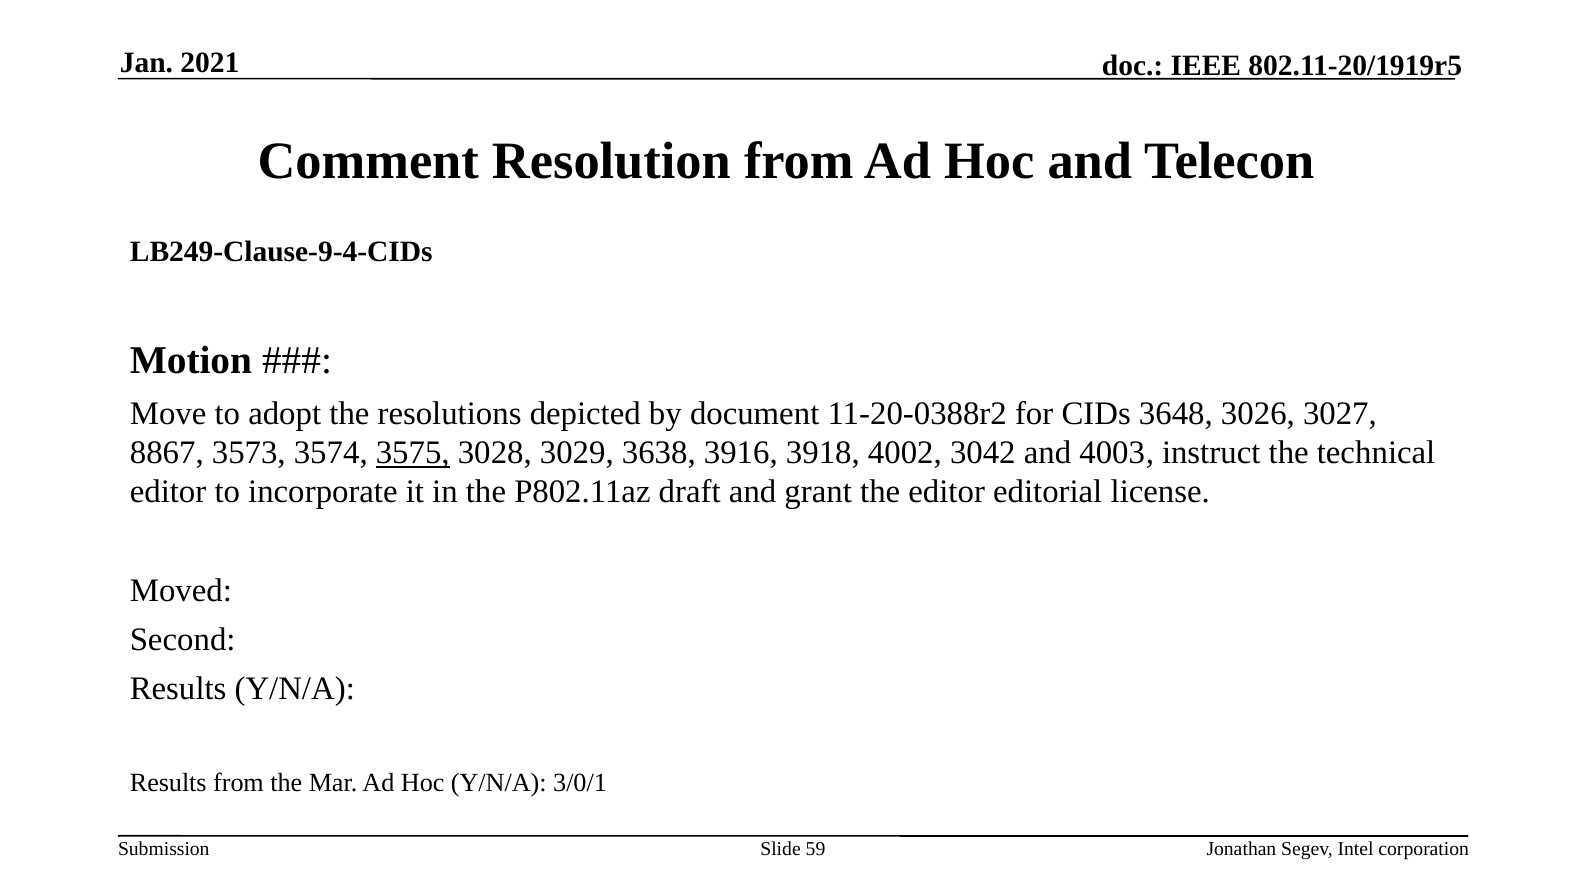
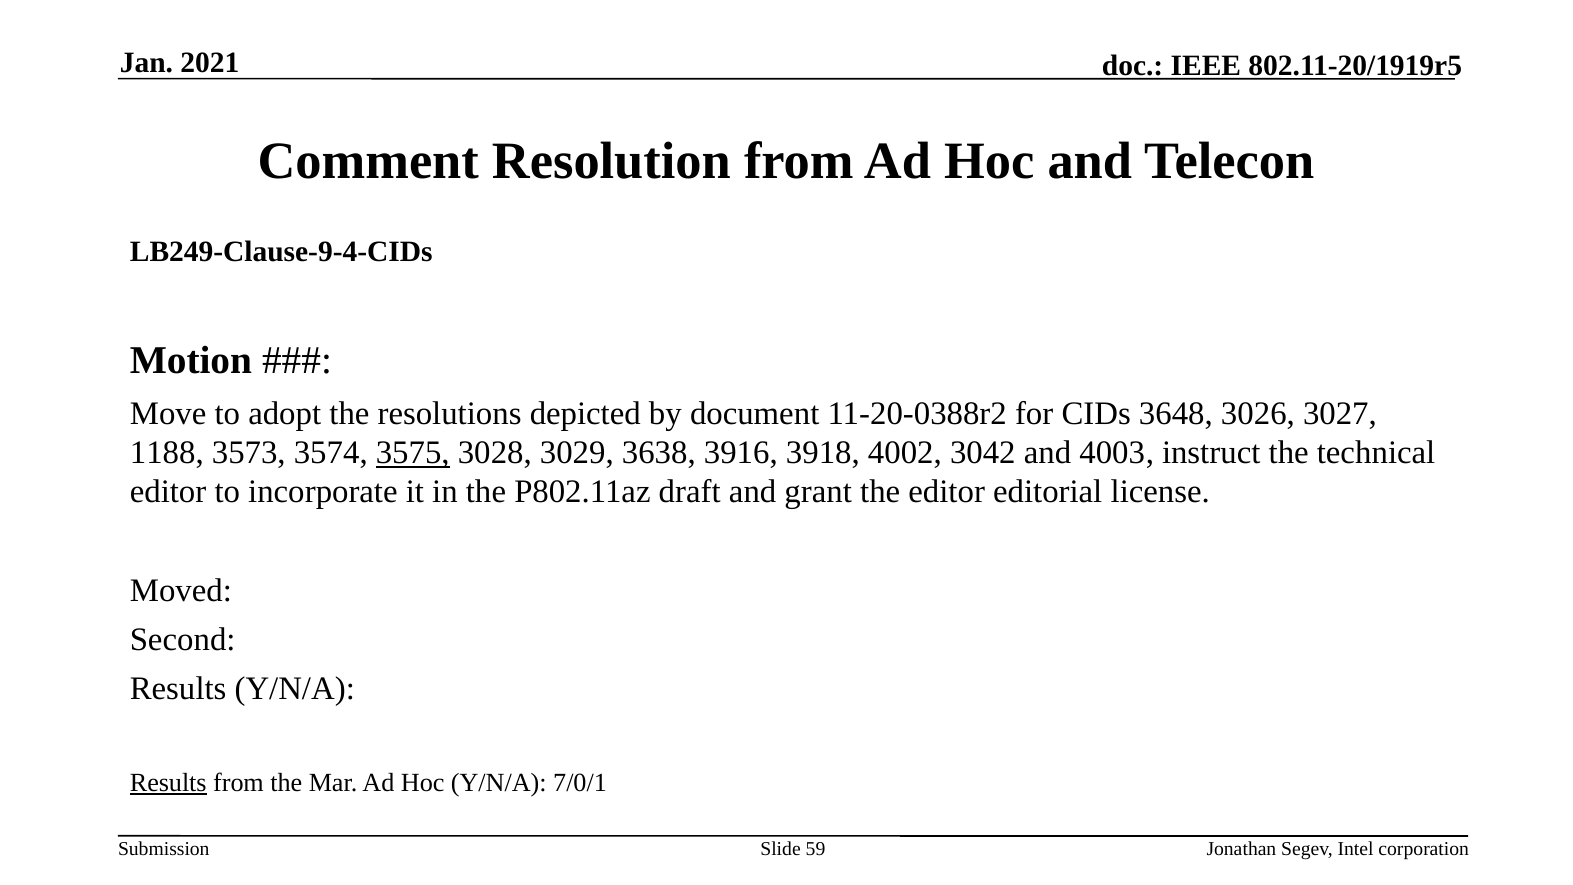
8867: 8867 -> 1188 (167, 452)
Results underline: none -> present (168, 783)
3/0/1: 3/0/1 -> 7/0/1 (580, 783)
